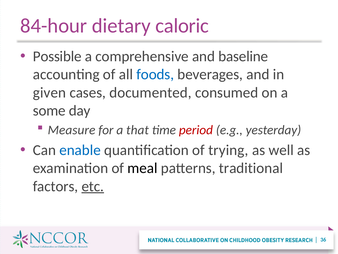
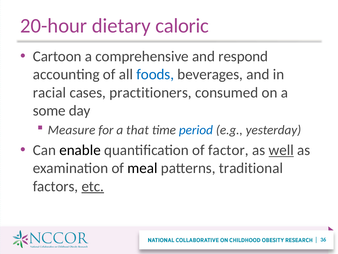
84-hour: 84-hour -> 20-hour (54, 26)
Possible: Possible -> Cartoon (57, 56)
baseline: baseline -> respond (243, 56)
given: given -> racial (49, 92)
documented: documented -> practitioners (151, 92)
period colour: red -> blue (196, 130)
enable colour: blue -> black (80, 150)
trying: trying -> factor (228, 150)
well underline: none -> present (281, 150)
